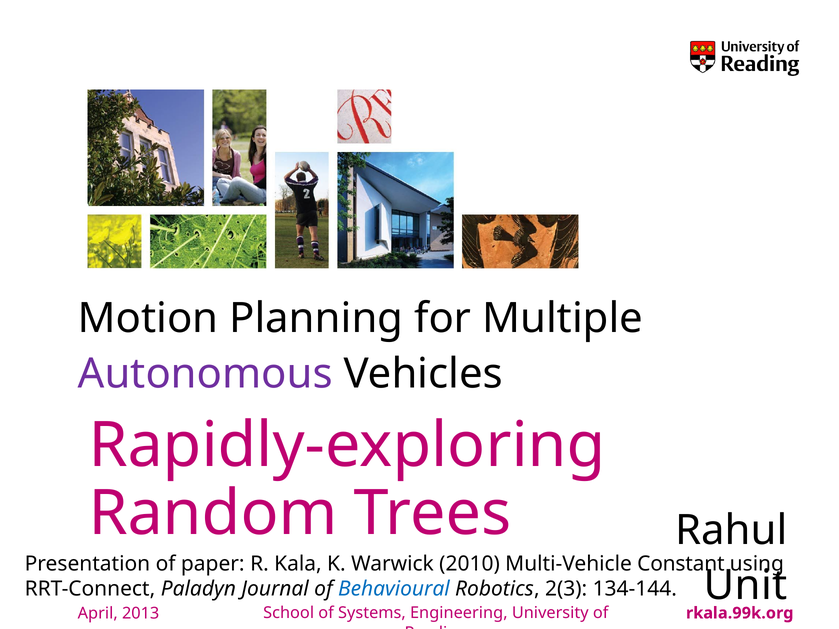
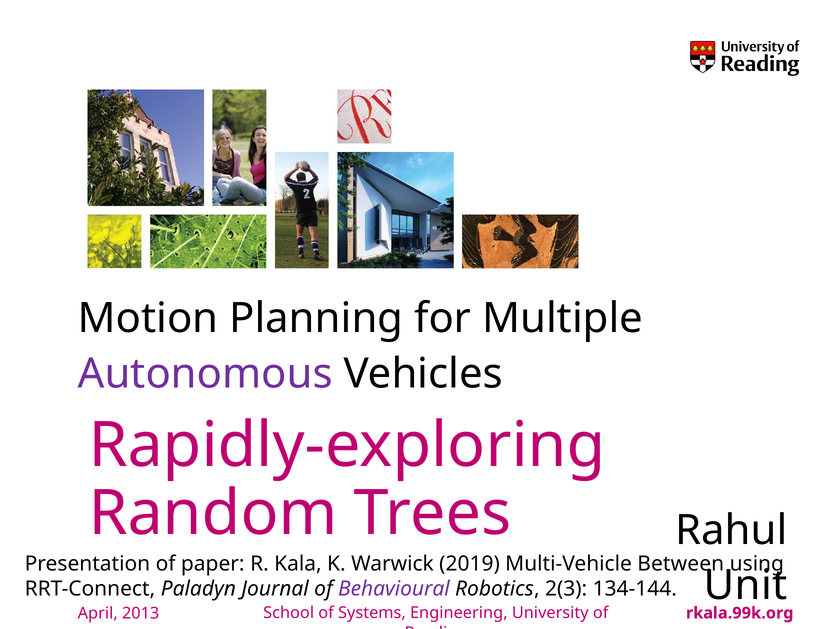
2010: 2010 -> 2019 (470, 564)
Constant: Constant -> Between (681, 564)
Behavioural colour: blue -> purple (394, 589)
